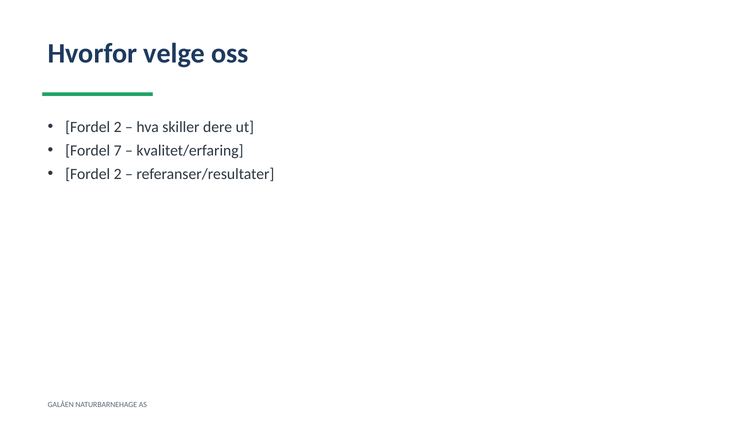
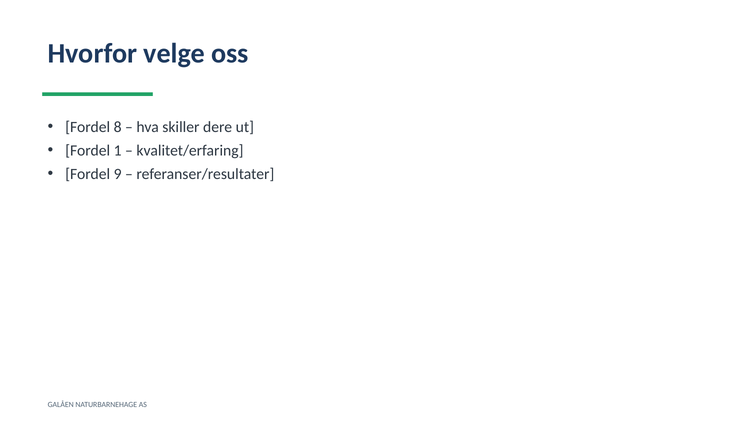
2: 2 -> 8 (118, 127)
7: 7 -> 1 (118, 150)
2: 2 -> 9 (118, 174)
